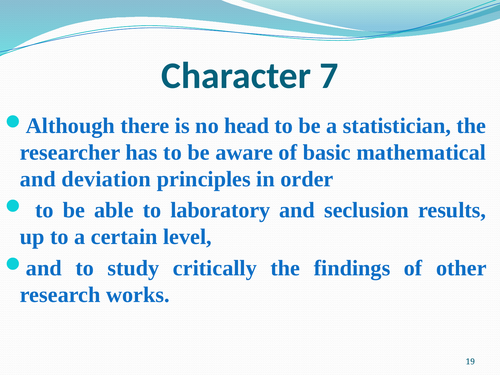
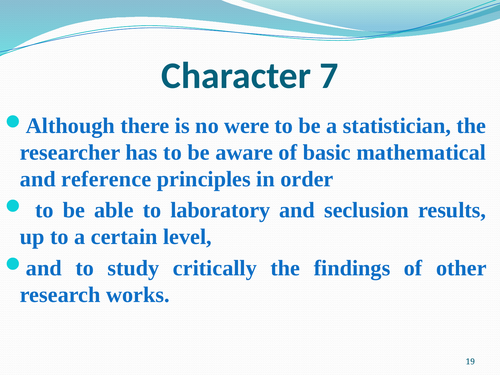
head: head -> were (247, 126)
deviation: deviation -> reference (106, 179)
